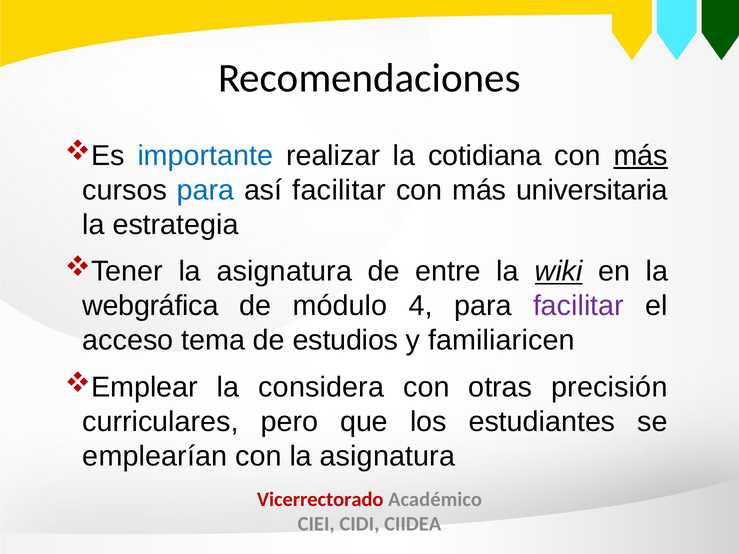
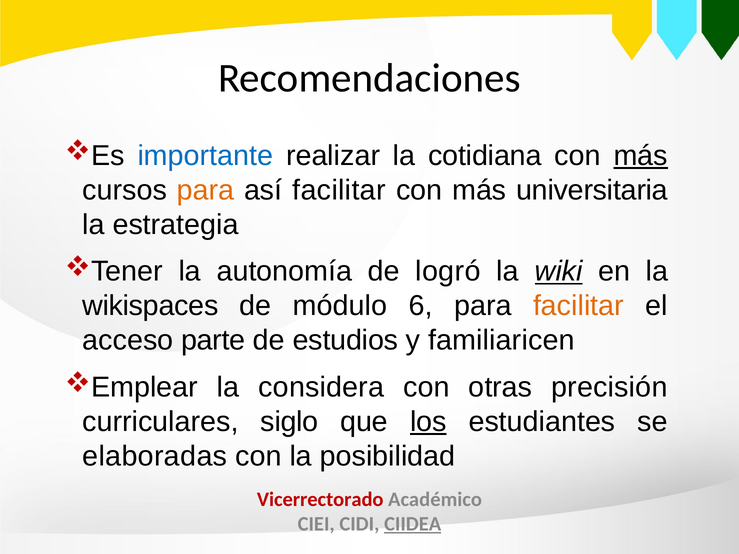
para colour: blue -> orange (205, 190)
asignatura: asignatura -> autonomía (284, 272)
entre: entre -> logró (448, 272)
webgráfica: webgráfica -> wikispaces (150, 306)
4: 4 -> 6 (421, 306)
facilitar colour: purple -> orange (578, 306)
tema: tema -> parte (213, 341)
pero: pero -> siglo (289, 422)
los underline: none -> present (428, 422)
emplearían: emplearían -> elaboradas (155, 456)
con la asignatura: asignatura -> posibilidad (388, 456)
CIIDEA underline: none -> present (413, 524)
